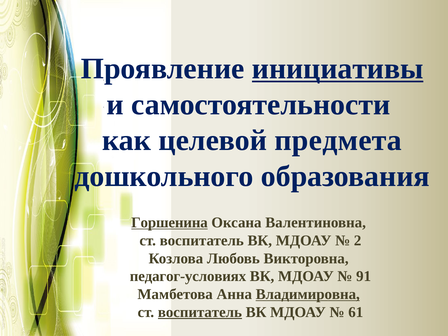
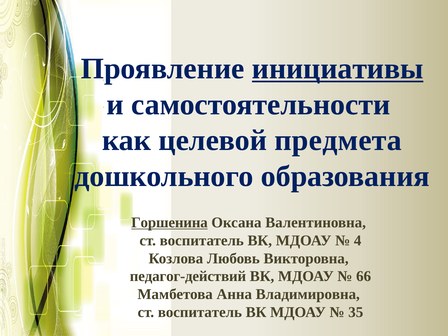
2: 2 -> 4 (358, 241)
педагог-условиях: педагог-условиях -> педагог-действий (188, 276)
91: 91 -> 66 (364, 276)
Владимировна underline: present -> none (308, 294)
воспитатель underline: present -> none (200, 312)
61: 61 -> 35 (356, 312)
